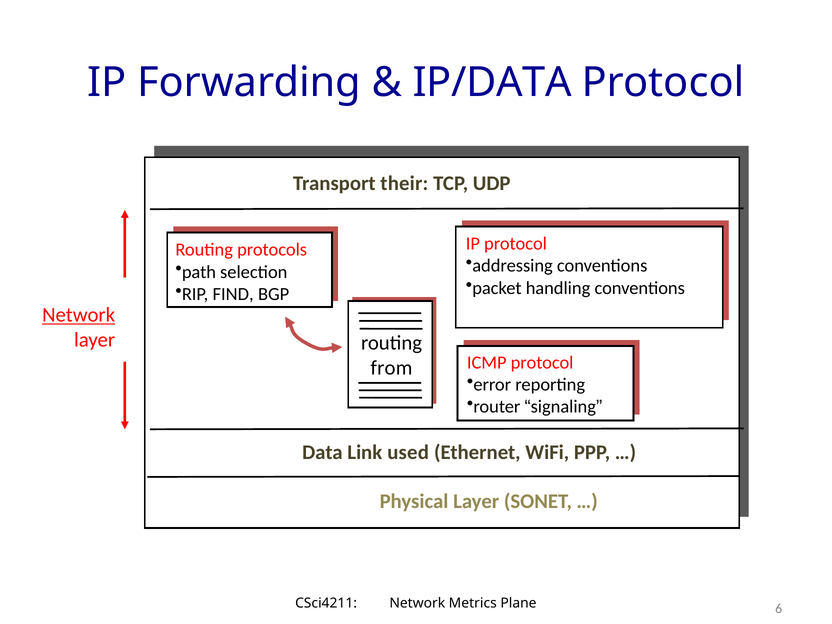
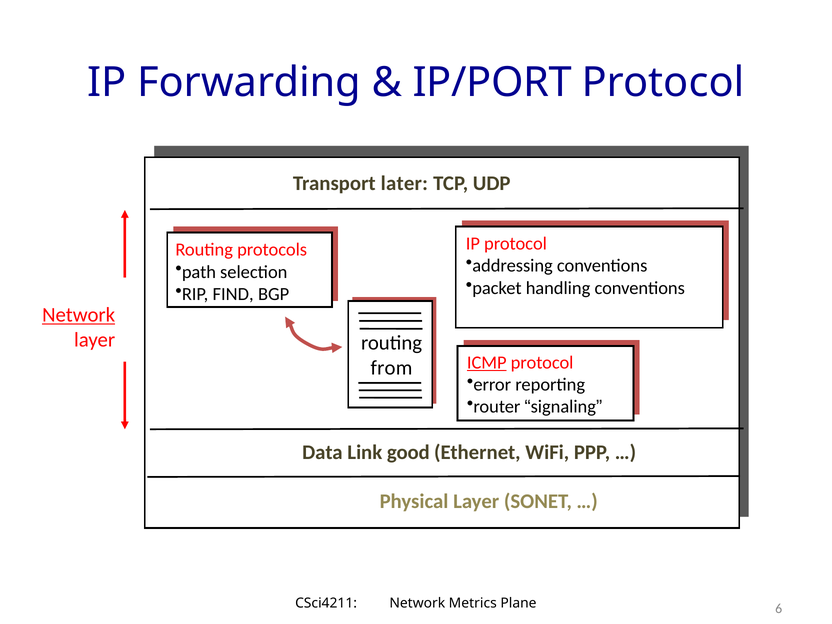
IP/DATA: IP/DATA -> IP/PORT (492, 83)
their: their -> later (404, 183)
ICMP underline: none -> present (487, 362)
used: used -> good (408, 452)
